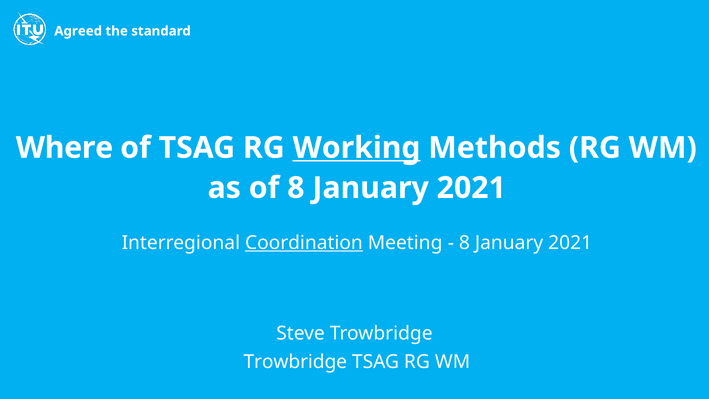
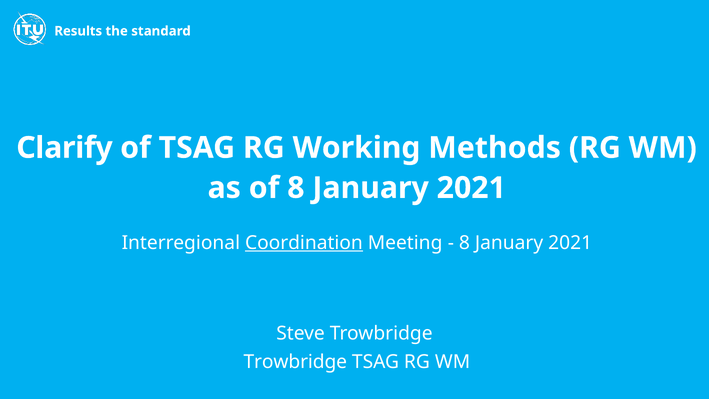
Agreed: Agreed -> Results (78, 31)
Where: Where -> Clarify (64, 148)
Working underline: present -> none (357, 148)
